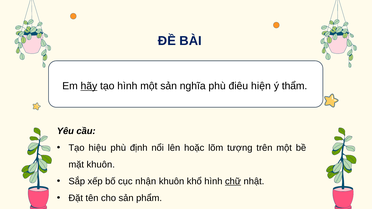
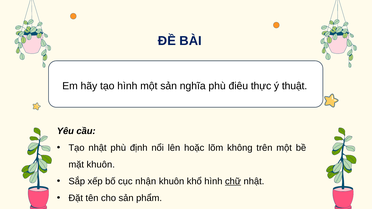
hãy underline: present -> none (89, 86)
hiện: hiện -> thực (261, 86)
thẩm: thẩm -> thuật (295, 86)
Tạo hiệu: hiệu -> nhật (98, 148)
tượng: tượng -> không (240, 148)
